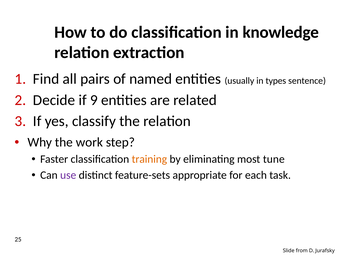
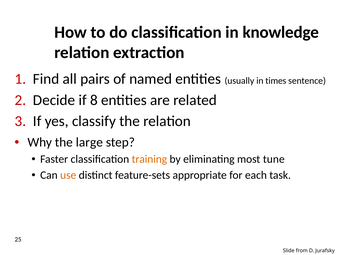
types: types -> times (276, 81)
9: 9 -> 8 (94, 100)
work: work -> large (89, 142)
use colour: purple -> orange (68, 175)
